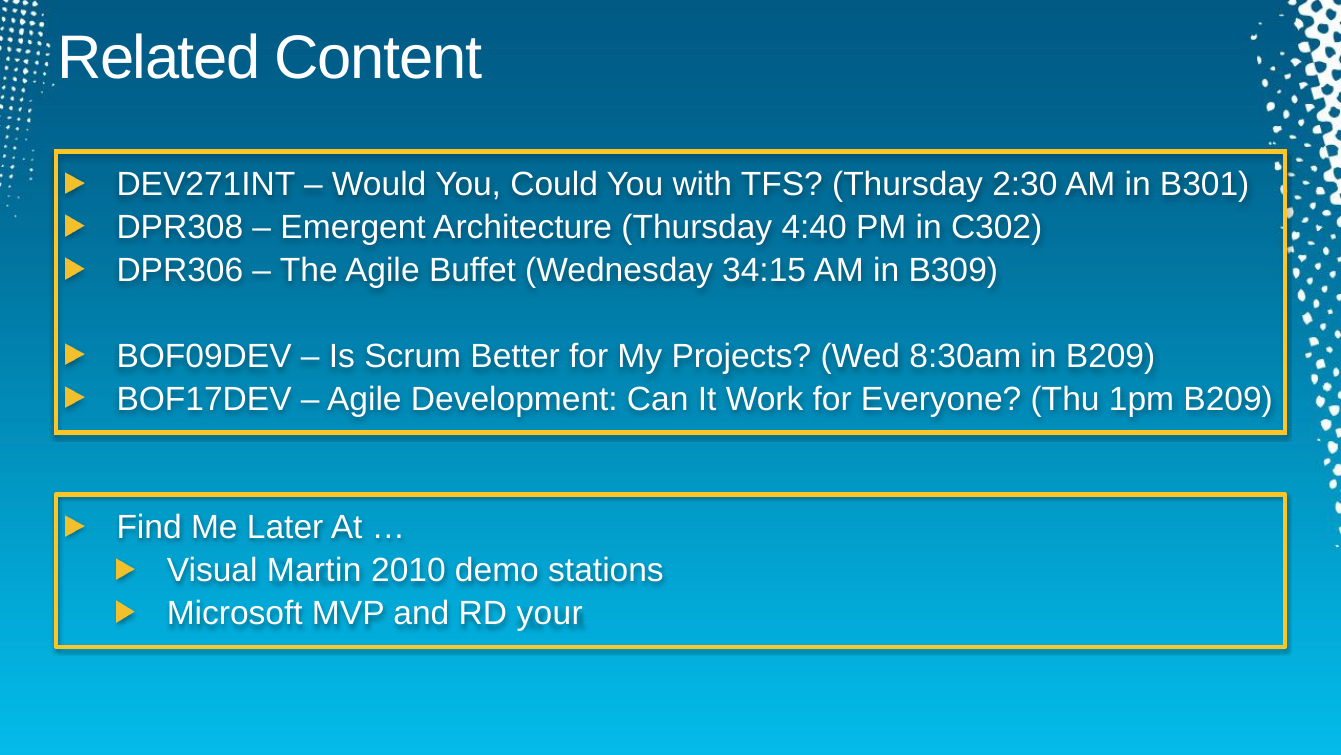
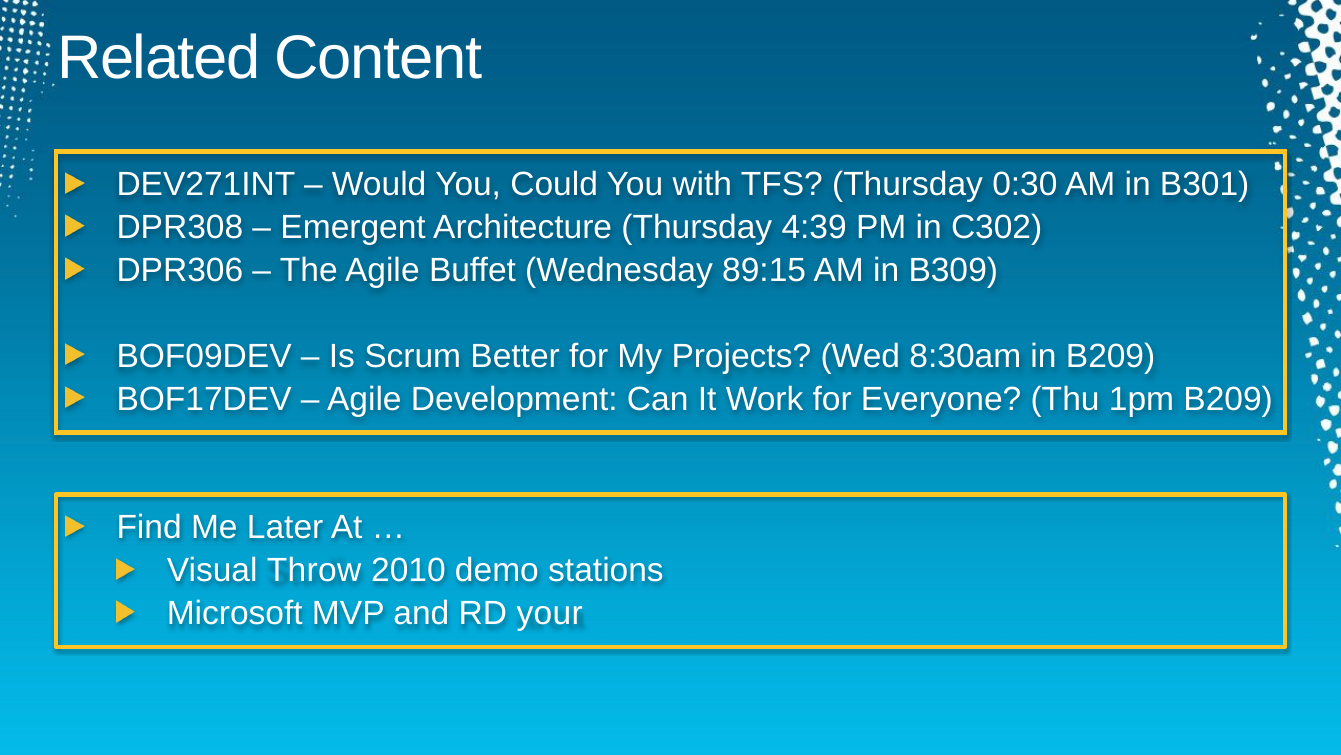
2:30: 2:30 -> 0:30 (1025, 184)
4:40: 4:40 -> 4:39 (814, 227)
34:15: 34:15 -> 89:15 (764, 270)
Martin: Martin -> Throw (314, 570)
